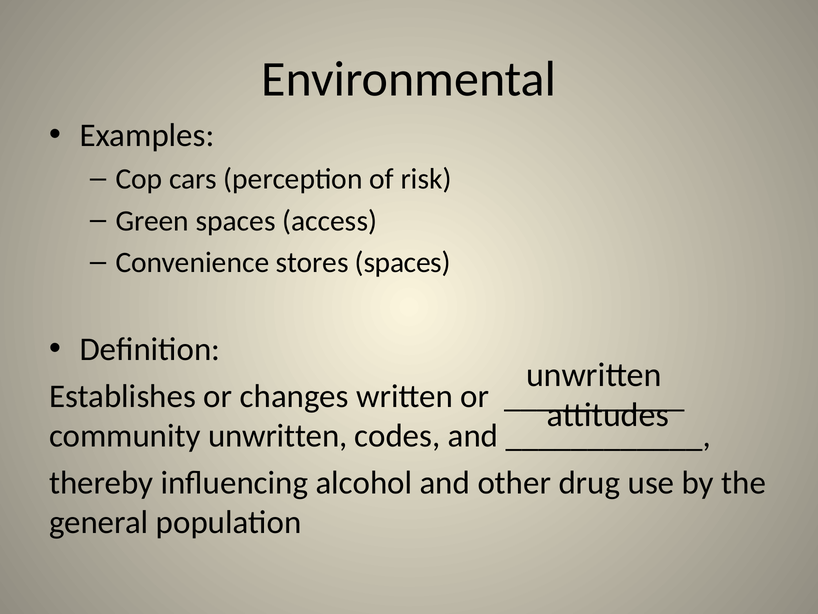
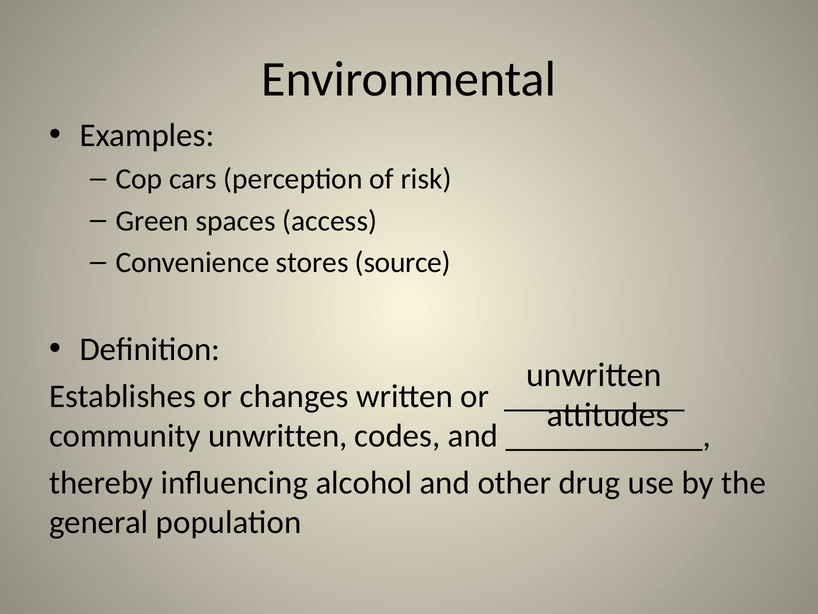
stores spaces: spaces -> source (403, 262)
